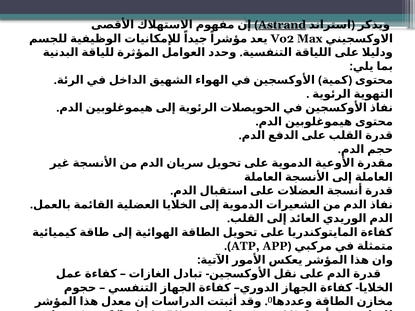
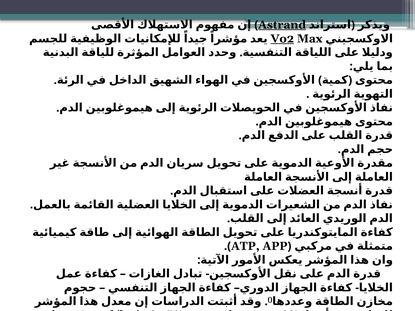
Vo2 underline: none -> present (282, 39)
